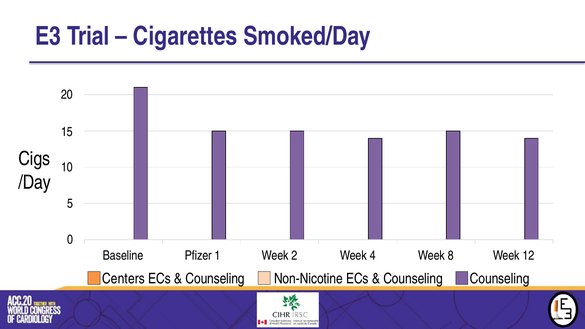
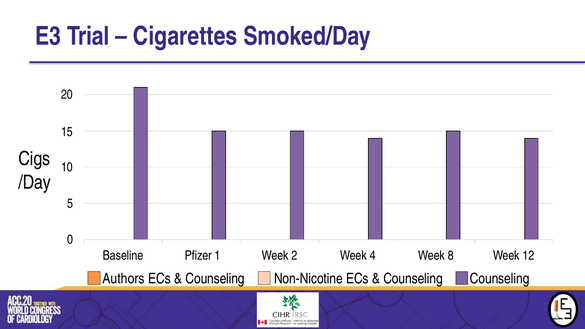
Centers: Centers -> Authors (124, 279)
